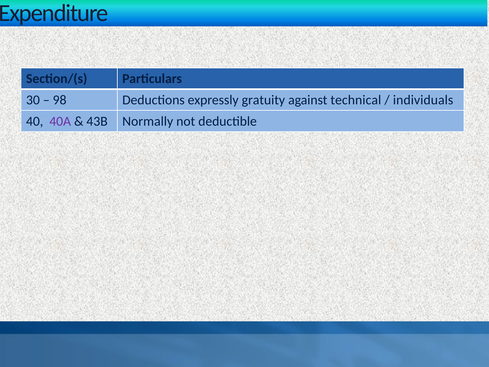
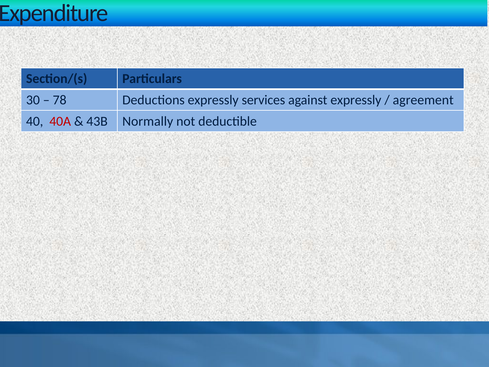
98: 98 -> 78 (60, 100)
gratuity: gratuity -> services (263, 100)
against technical: technical -> expressly (356, 100)
individuals: individuals -> agreement (423, 100)
40A colour: purple -> red (60, 121)
